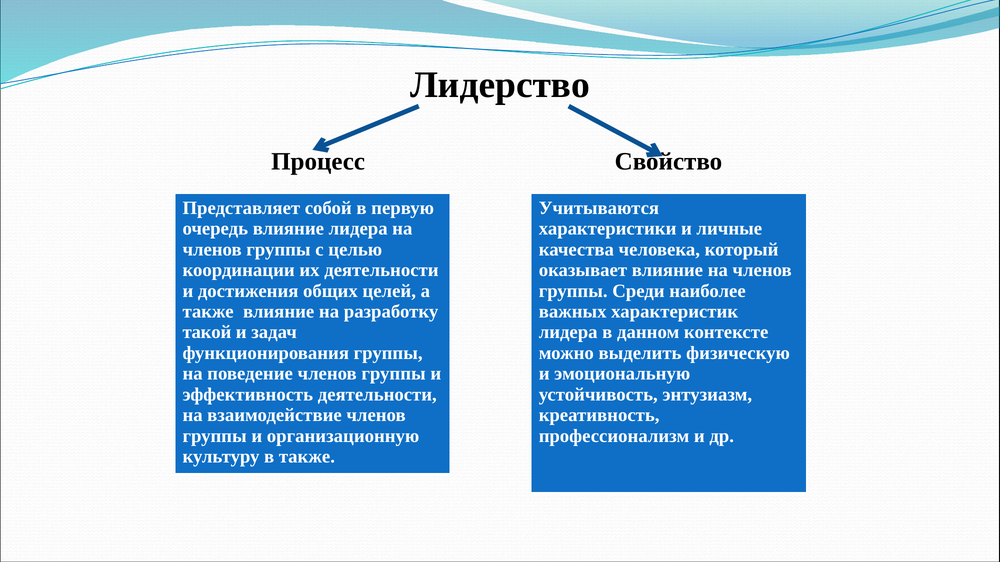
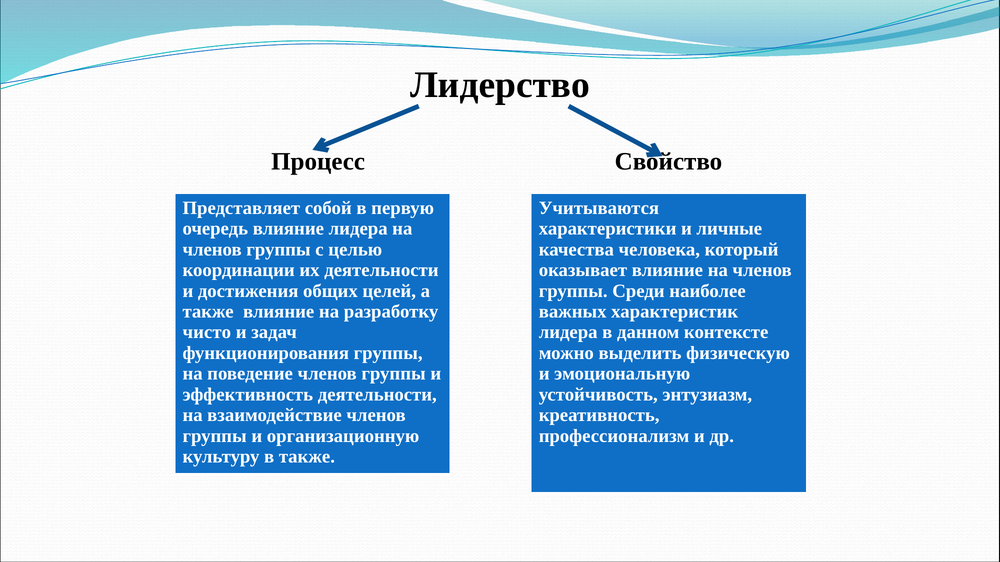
такой: такой -> чисто (207, 333)
